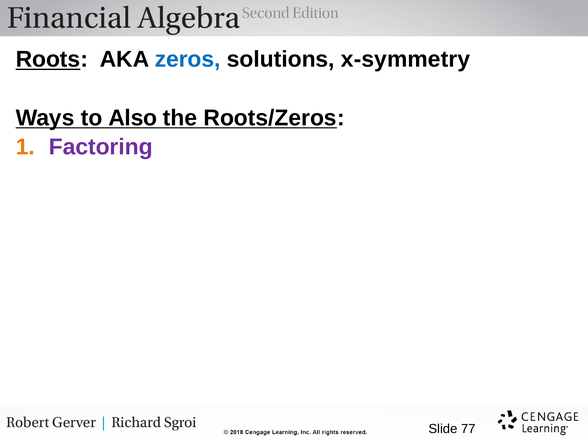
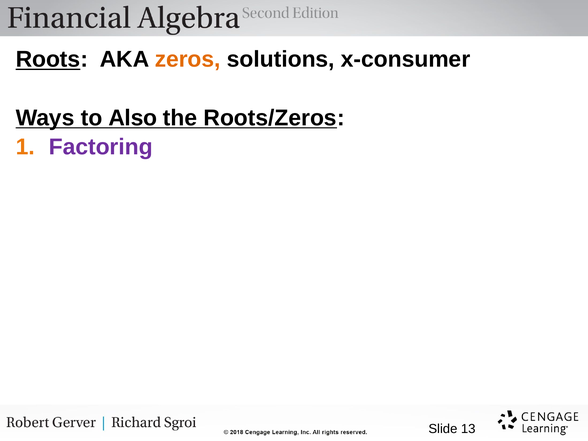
zeros colour: blue -> orange (188, 59)
x-symmetry: x-symmetry -> x-consumer (406, 59)
77: 77 -> 13 (468, 429)
